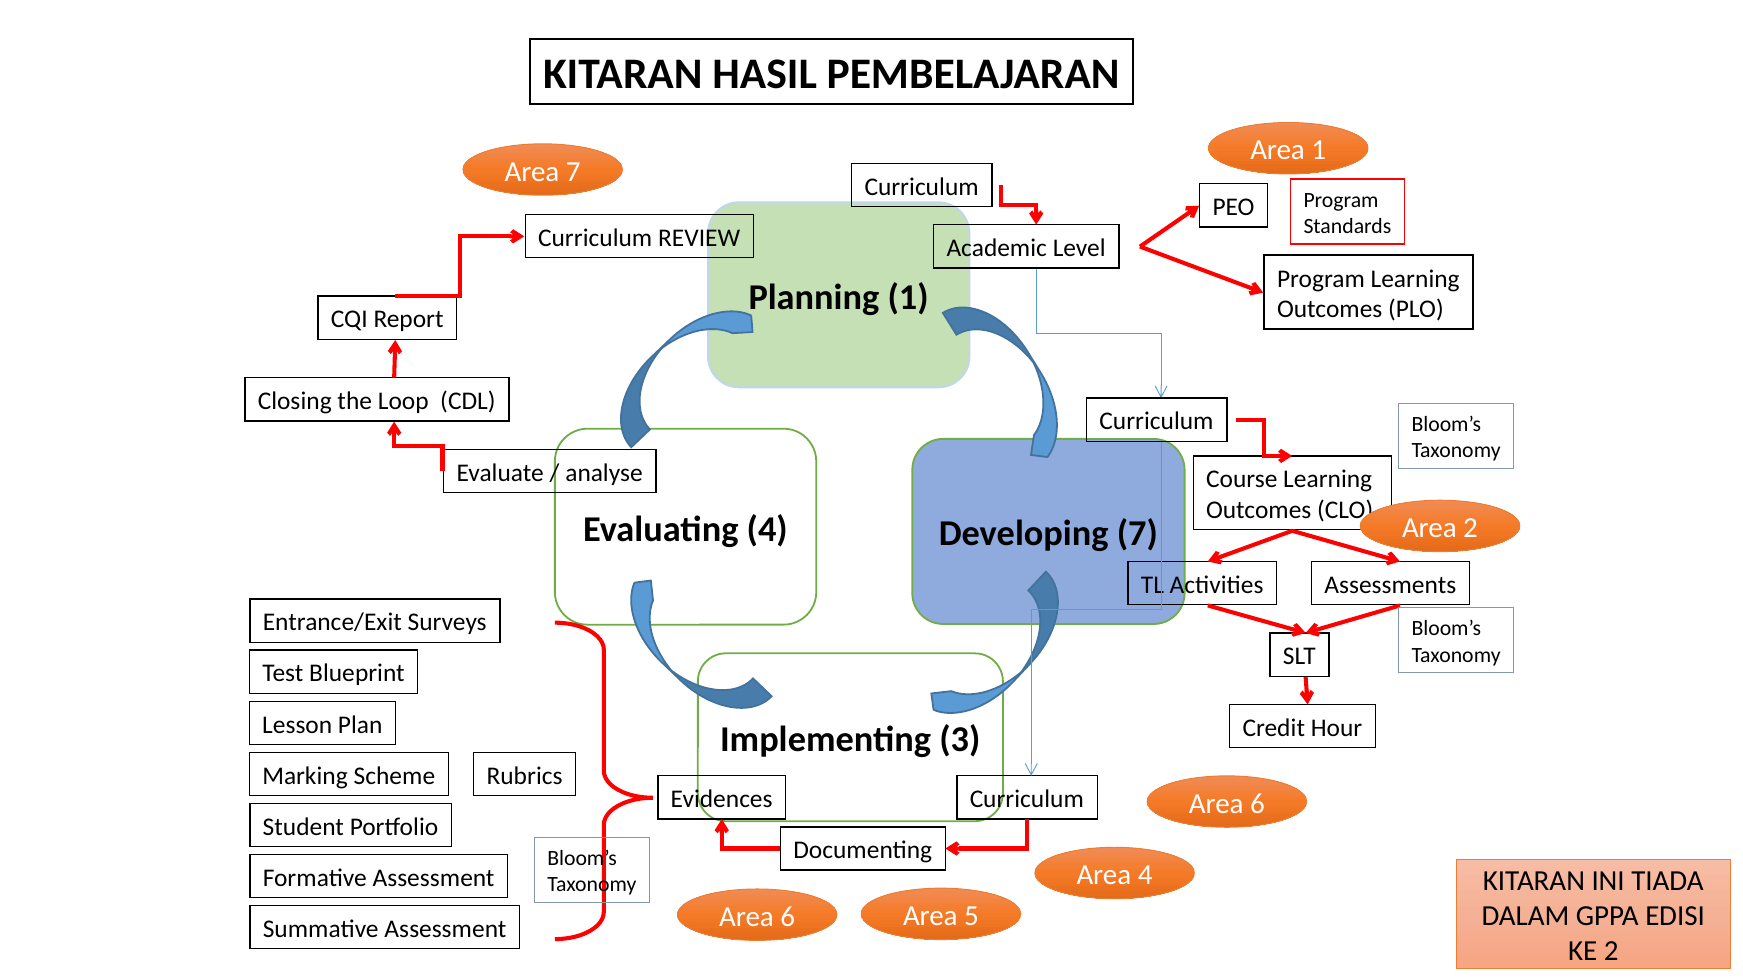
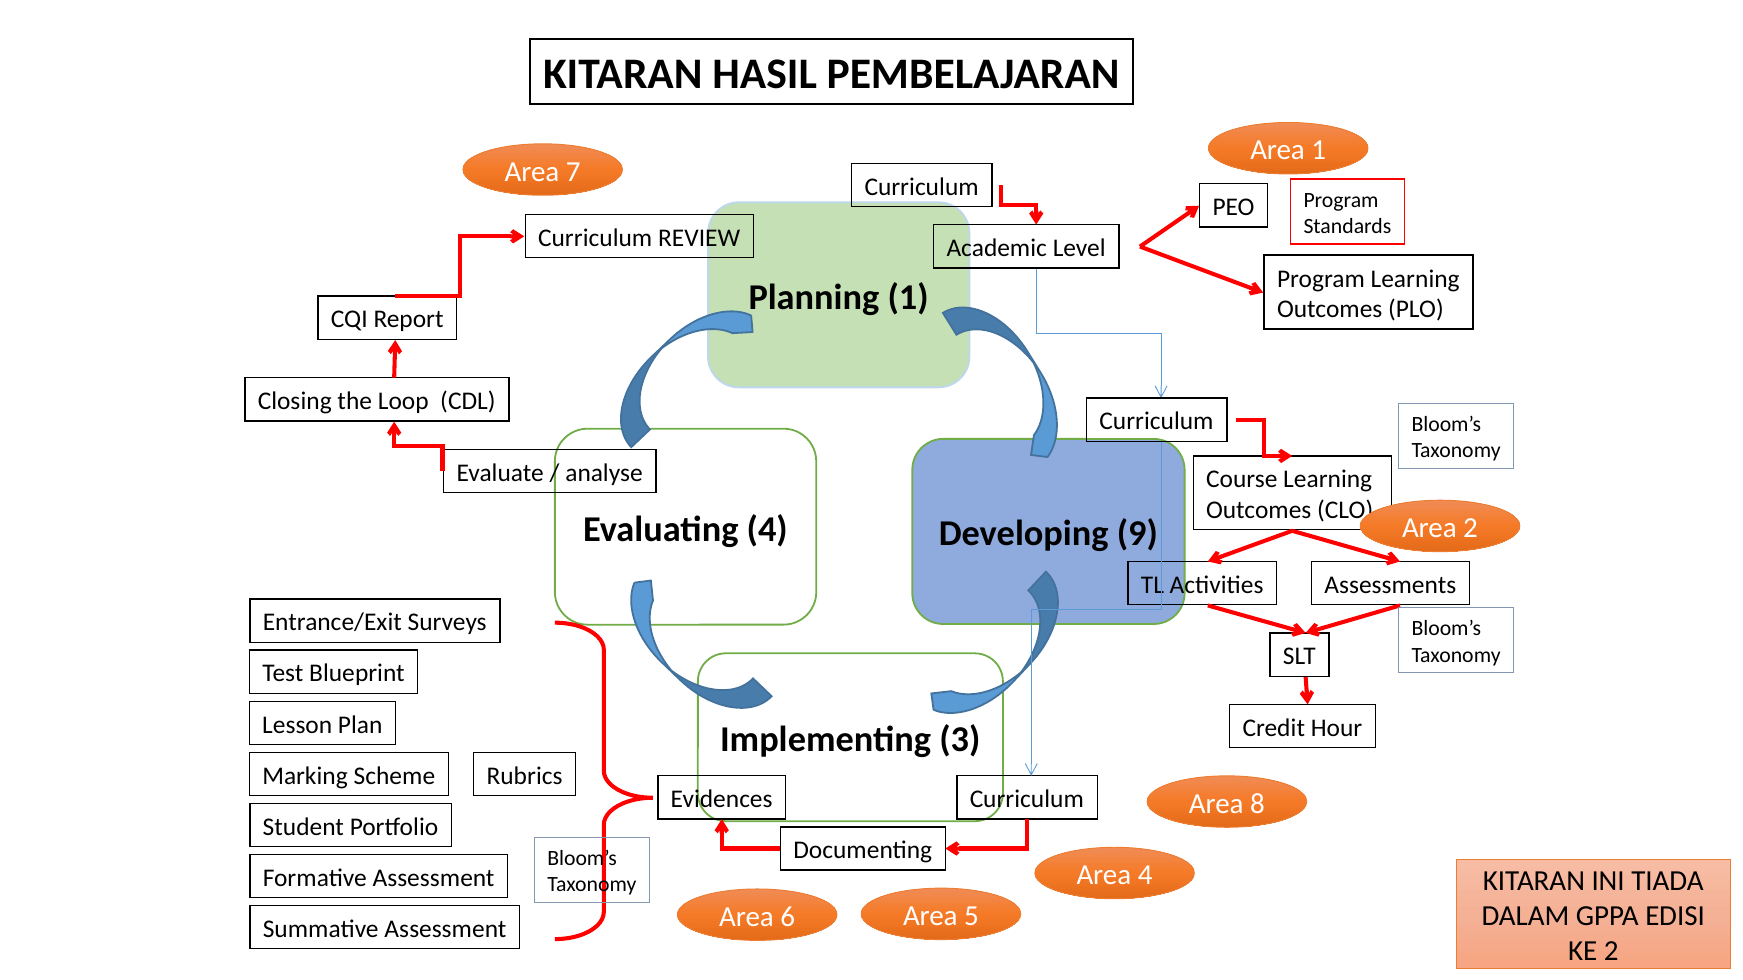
Developing 7: 7 -> 9 (1137, 534)
6: 6 -> 8 (1257, 804)
